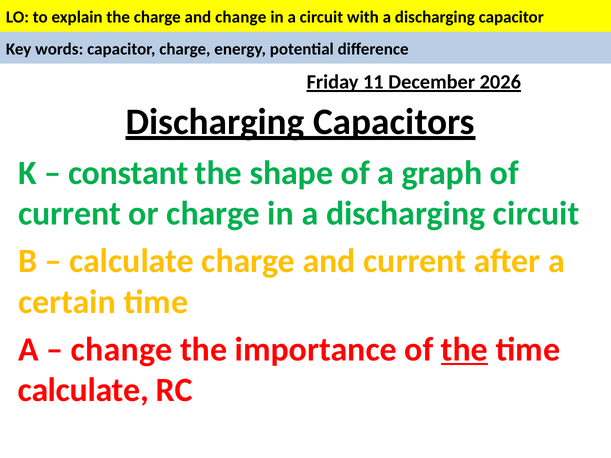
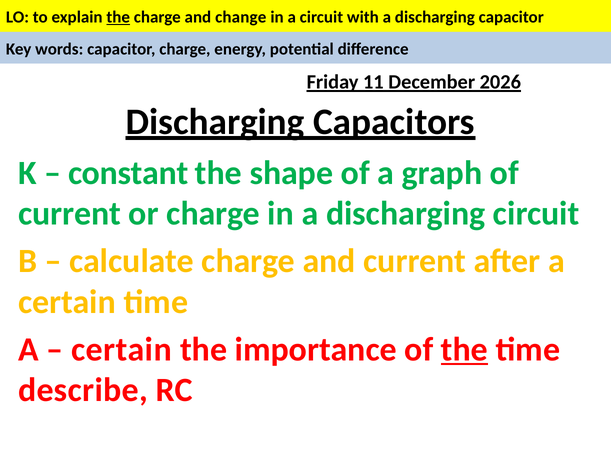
the underline: none -> present (118, 17)
change: change -> certain (122, 350)
calculate: calculate -> describe (83, 390)
